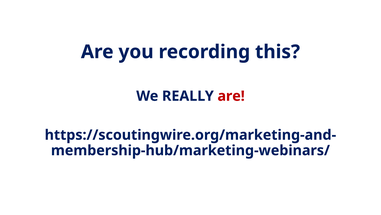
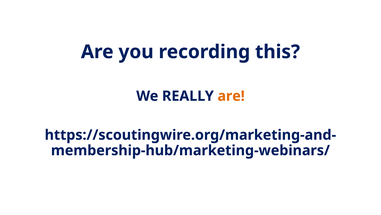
are colour: red -> orange (231, 96)
